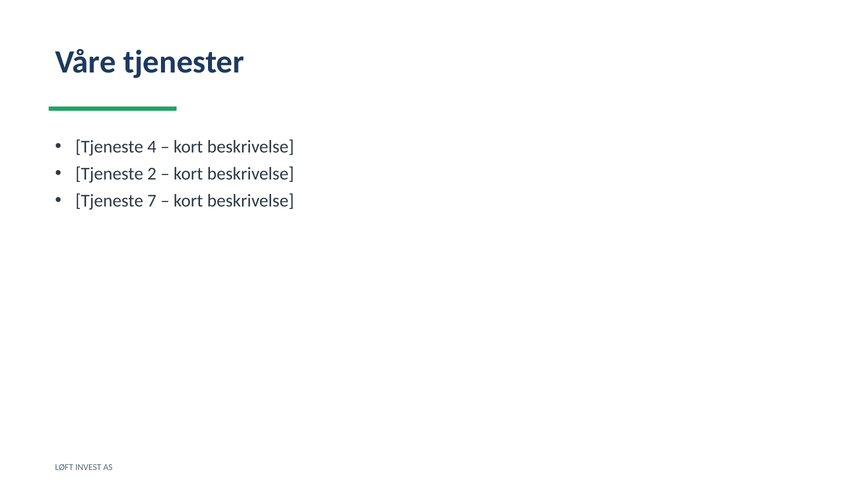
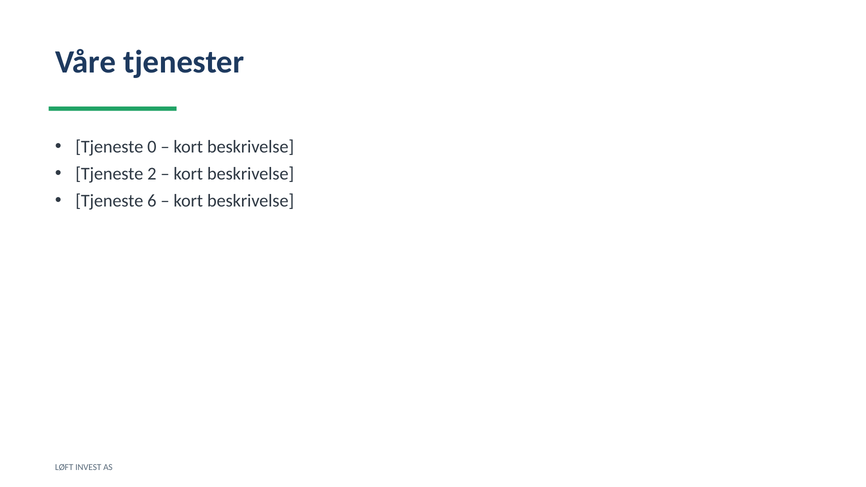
4: 4 -> 0 (152, 147)
7: 7 -> 6 (152, 201)
